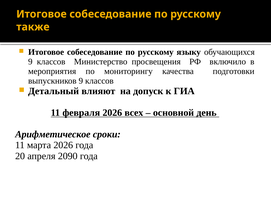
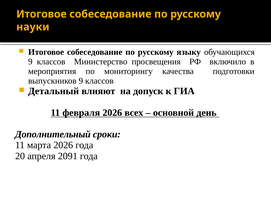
также: также -> науки (33, 27)
Арифметическое: Арифметическое -> Дополнительный (53, 135)
2090: 2090 -> 2091 (68, 156)
